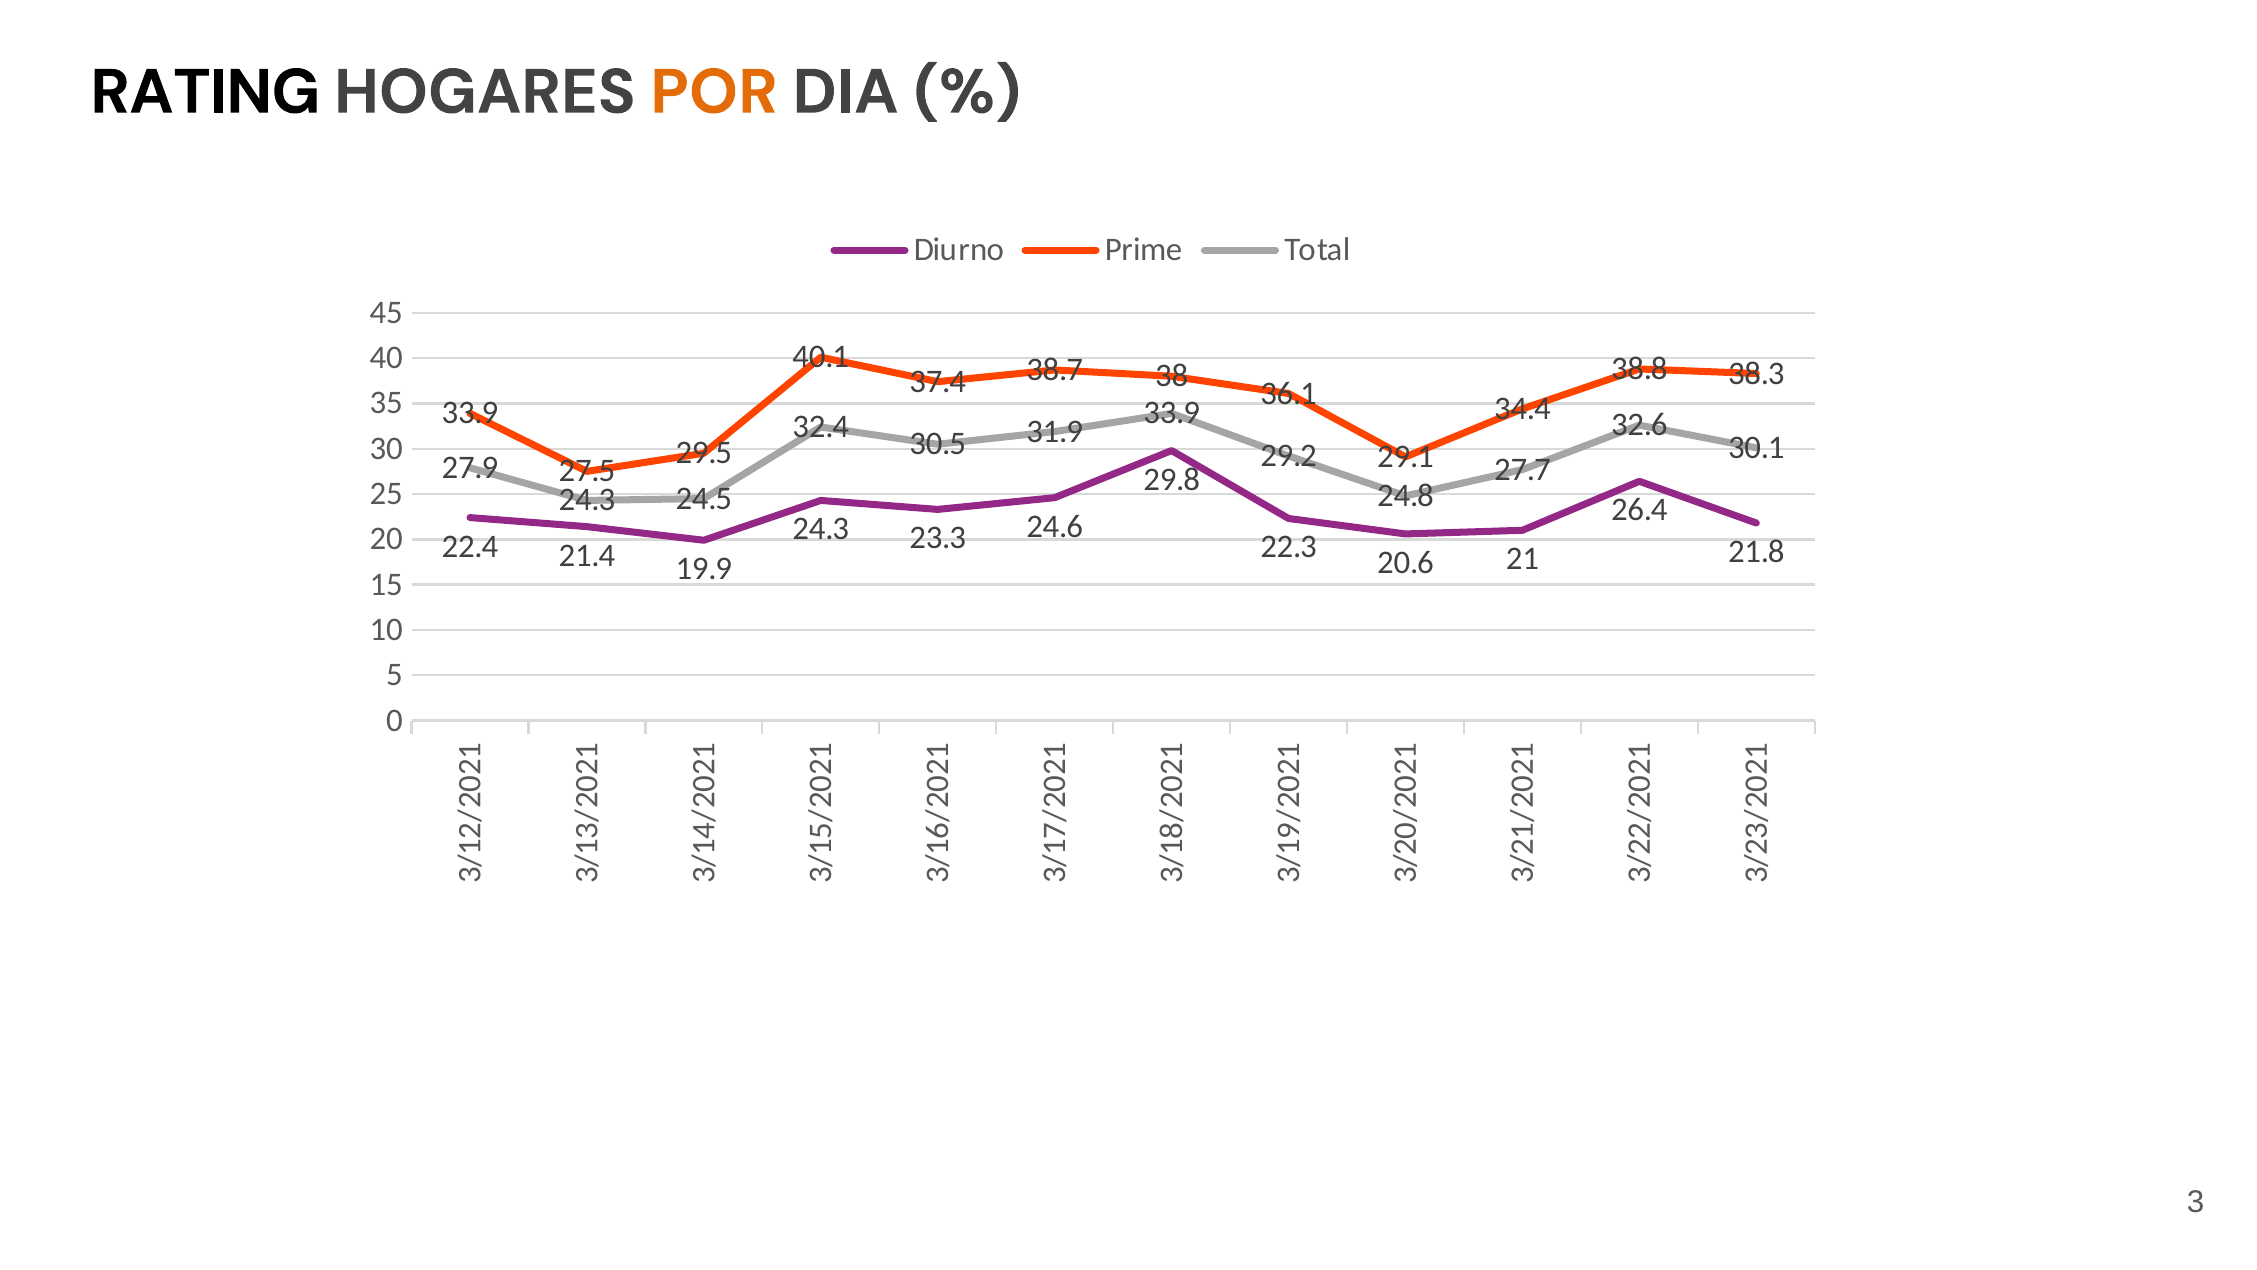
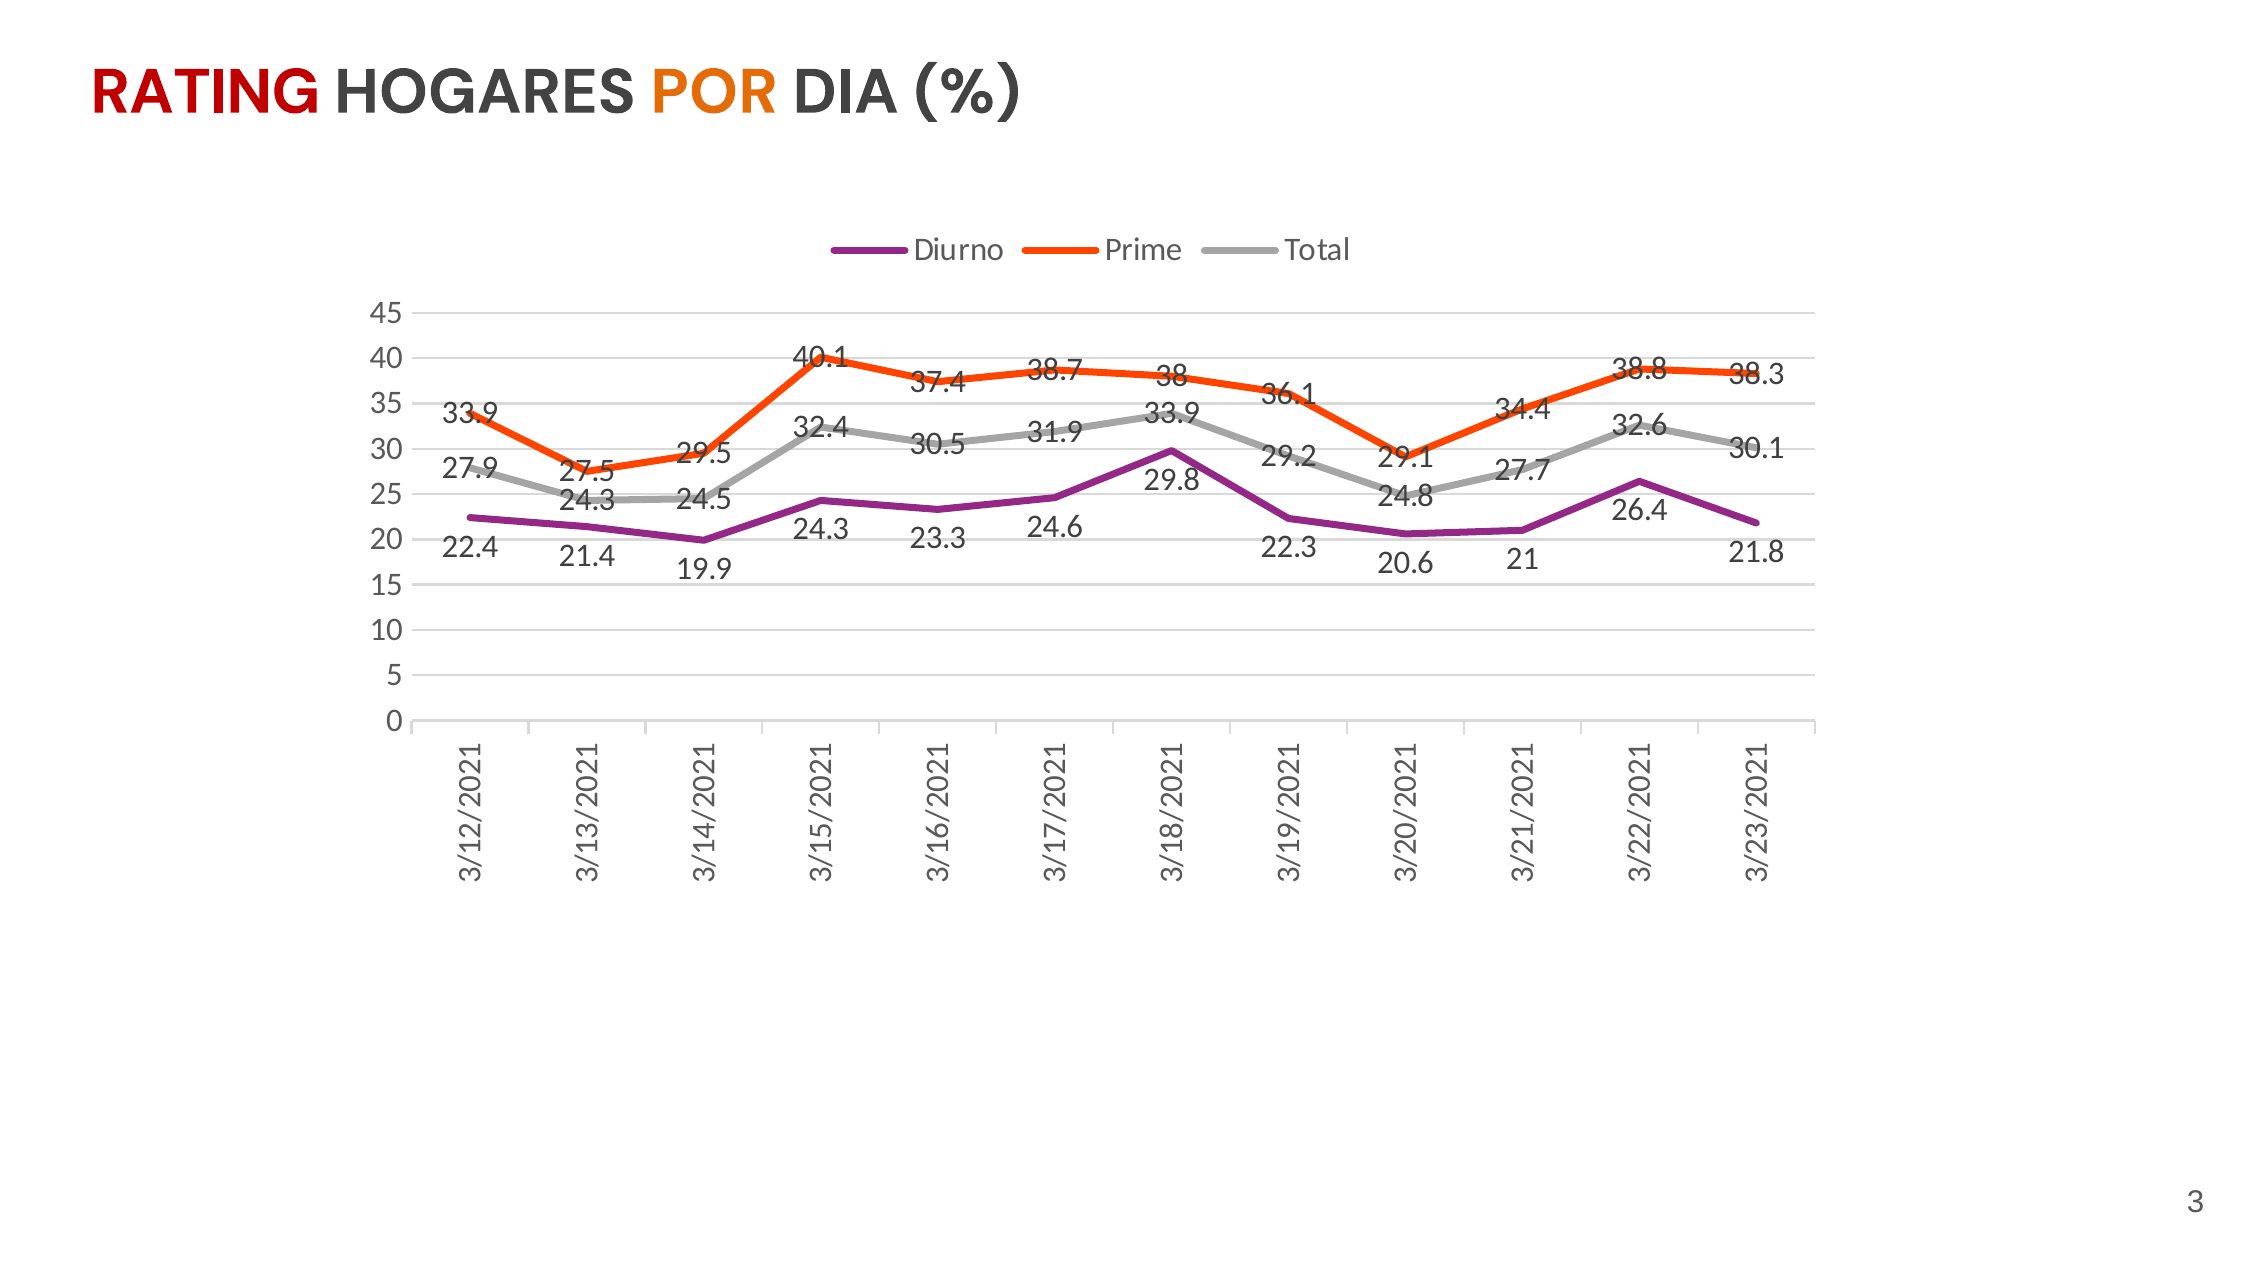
RATING colour: black -> red (205, 92)
